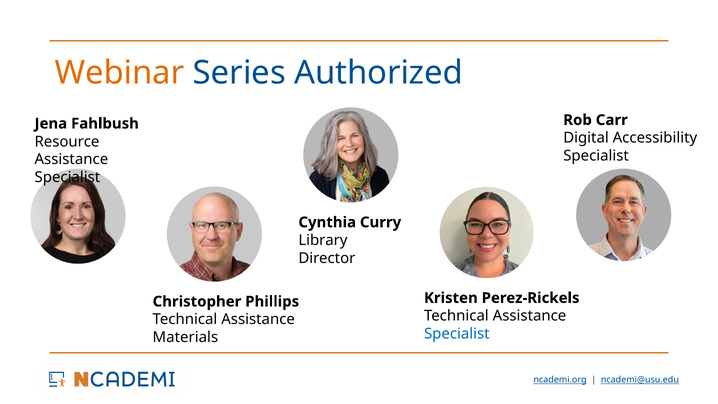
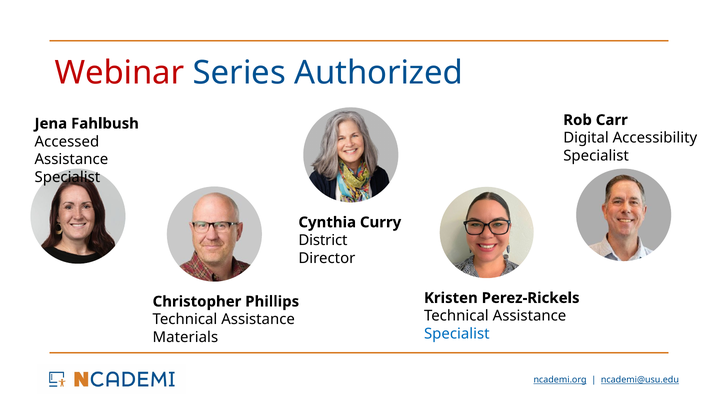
Webinar colour: orange -> red (120, 73)
Resource: Resource -> Accessed (67, 142)
Library: Library -> District (323, 240)
